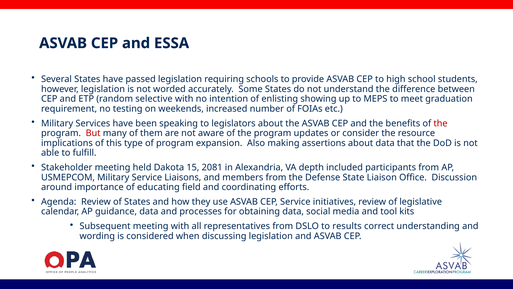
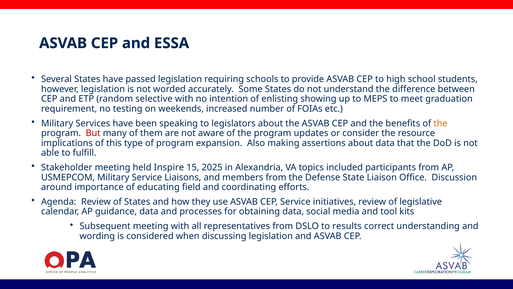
the colour: red -> orange (441, 123)
Dakota: Dakota -> Inspire (169, 167)
2081: 2081 -> 2025 (212, 167)
depth: depth -> topics (311, 167)
